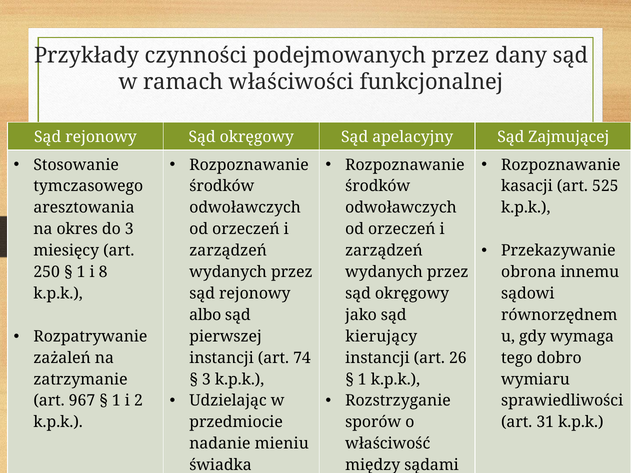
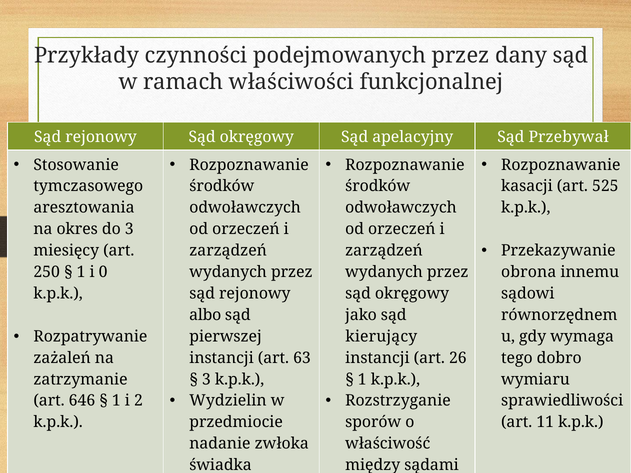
Zajmującej: Zajmującej -> Przebywał (569, 137)
8: 8 -> 0 (103, 272)
74: 74 -> 63 (302, 358)
Udzielając: Udzielając -> Wydzielin (228, 401)
967: 967 -> 646 (82, 401)
31: 31 -> 11 (545, 422)
mieniu: mieniu -> zwłoka (282, 444)
